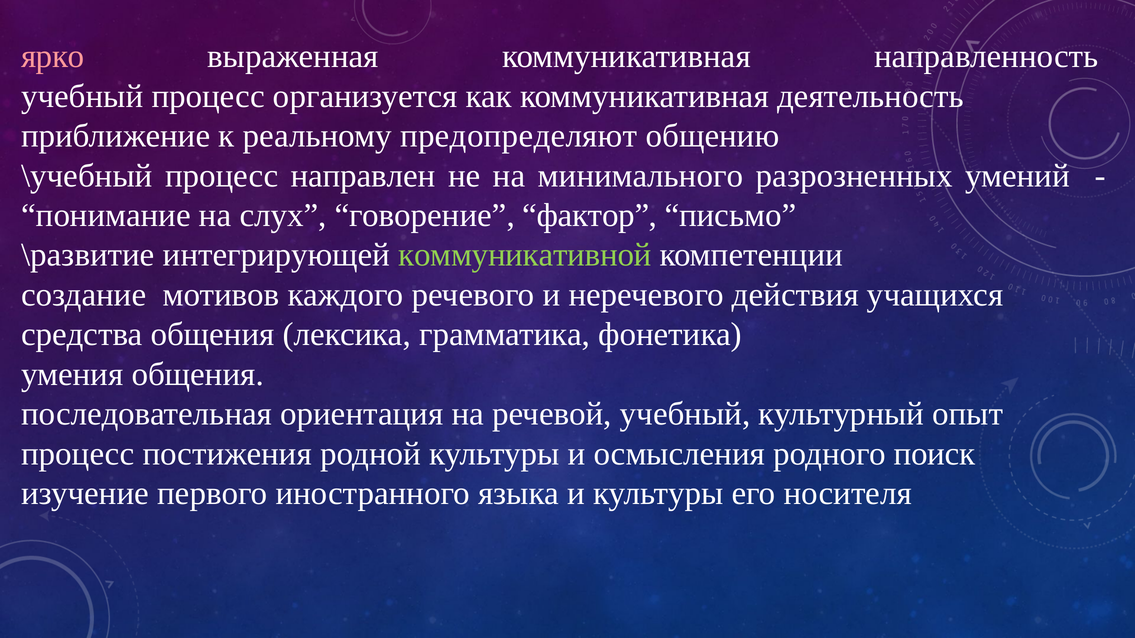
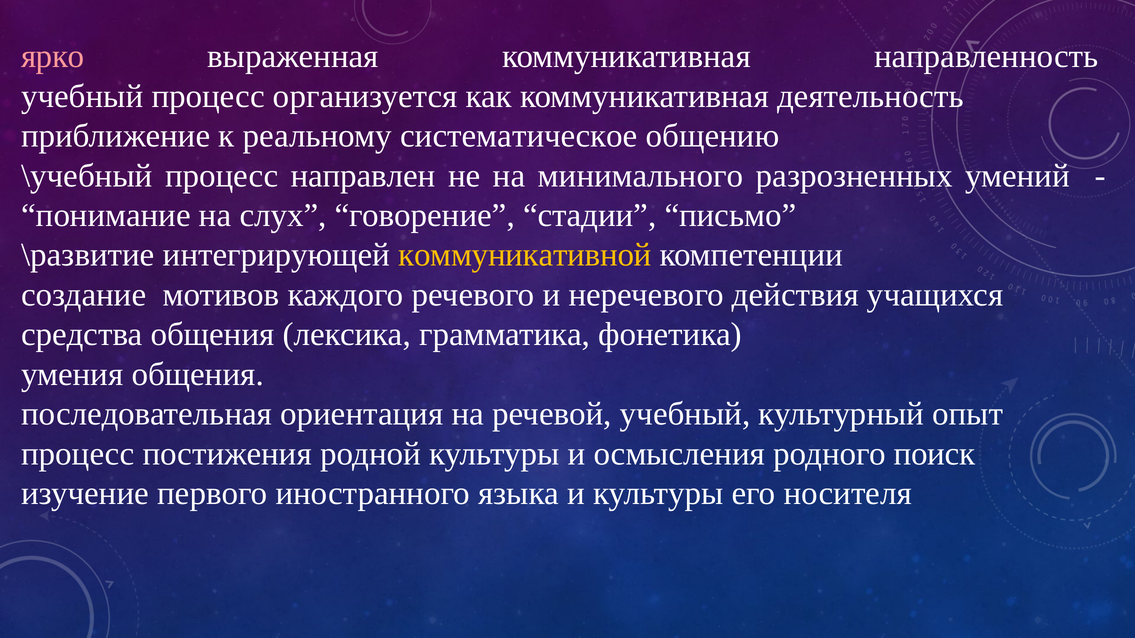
предопределяют: предопределяют -> систематическое (519, 136)
фактор: фактор -> стадии (590, 215)
коммуникативной colour: light green -> yellow (525, 255)
